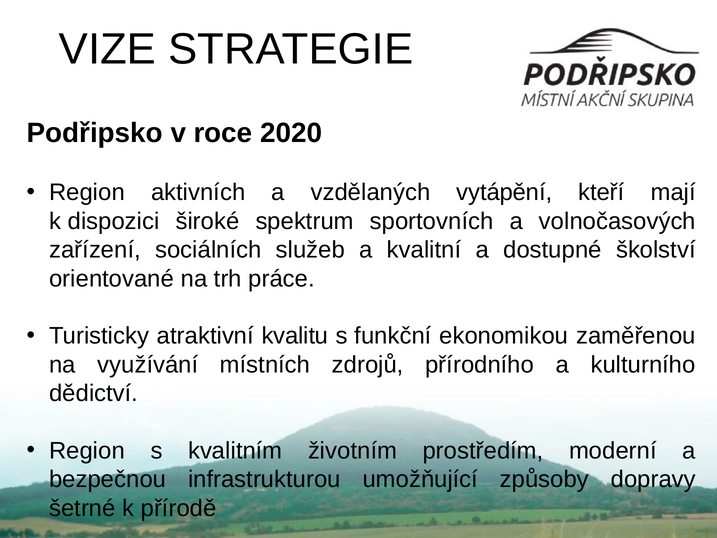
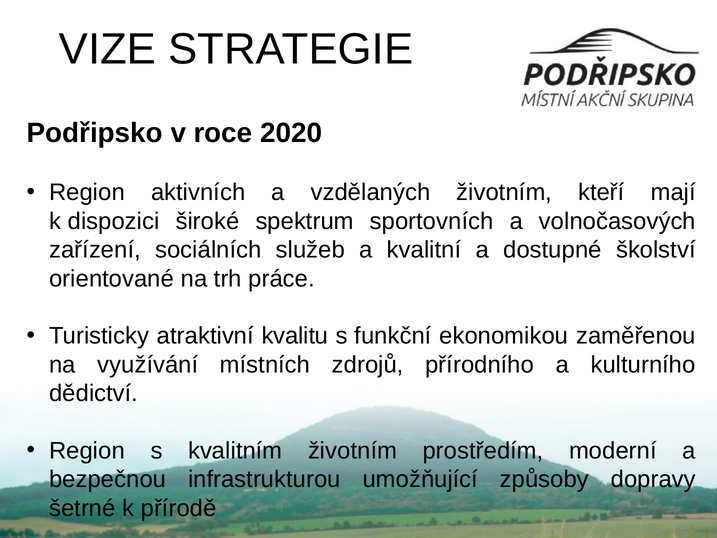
vzdělaných vytápění: vytápění -> životním (504, 192)
